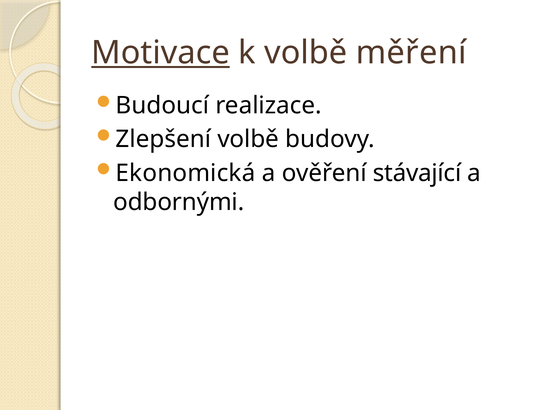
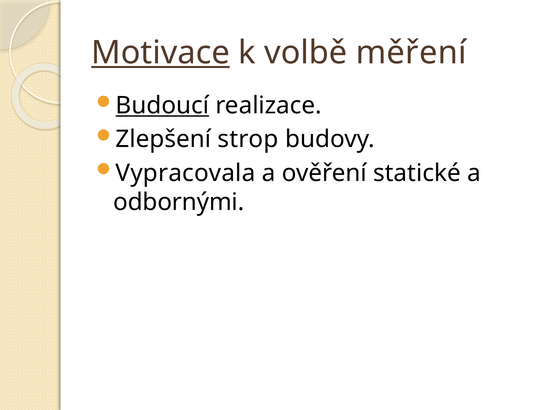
Budoucí underline: none -> present (162, 106)
Zlepšení volbě: volbě -> strop (248, 139)
Ekonomická: Ekonomická -> Vypracovala (186, 173)
stávající: stávající -> statické (417, 173)
